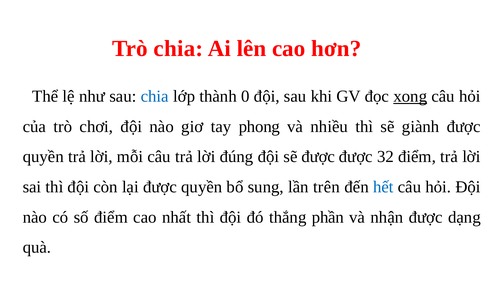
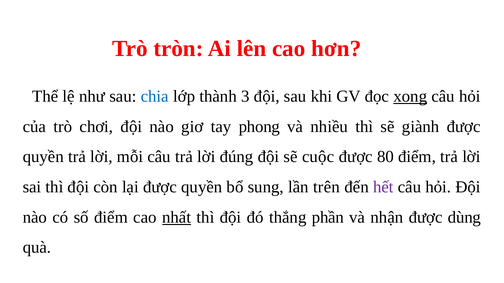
Trò chia: chia -> tròn (179, 49)
0: 0 -> 3 (245, 97)
sẽ được: được -> cuộc (318, 157)
32: 32 -> 80 (385, 157)
hết colour: blue -> purple (383, 187)
nhất underline: none -> present (177, 218)
dạng: dạng -> dùng (464, 218)
